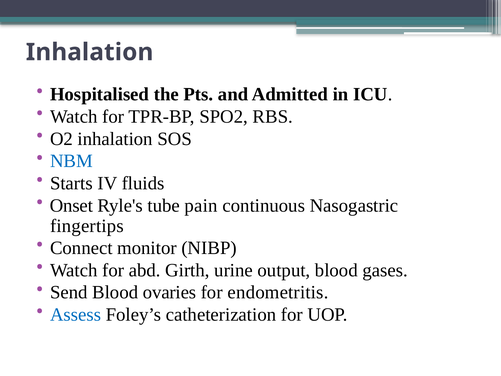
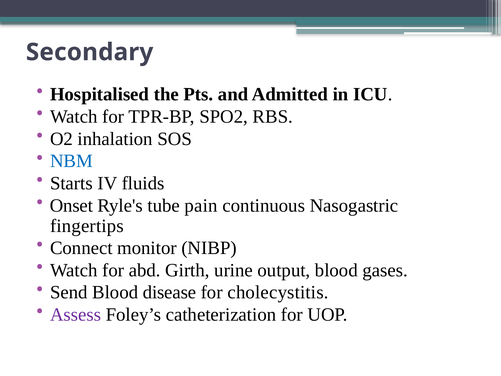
Inhalation: Inhalation -> Secondary (90, 52)
ovaries: ovaries -> disease (170, 292)
endometritis: endometritis -> cholecystitis (278, 292)
Assess colour: blue -> purple (76, 314)
